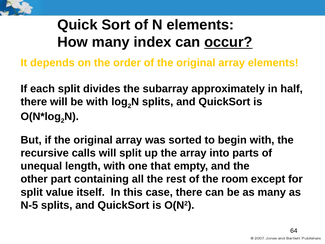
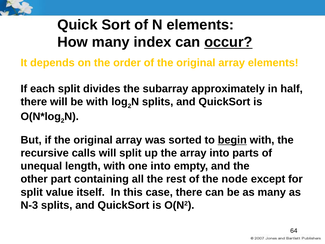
begin underline: none -> present (232, 140)
one that: that -> into (161, 166)
room: room -> node (235, 179)
N-5: N-5 -> N-3 (29, 205)
